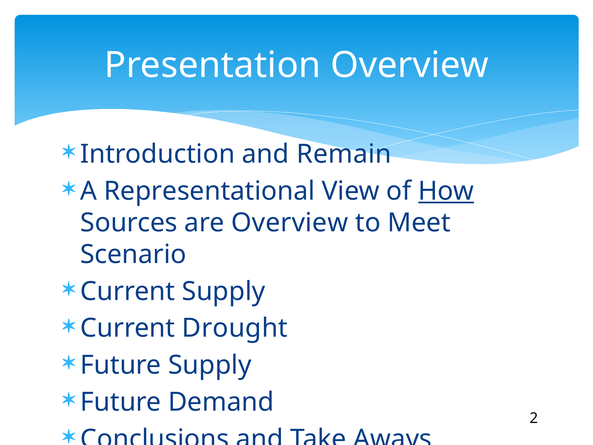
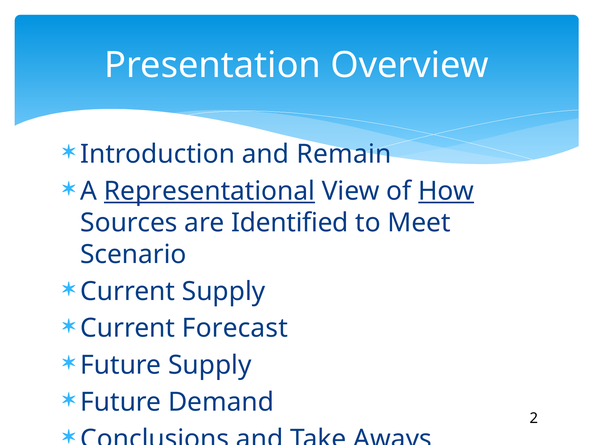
Representational underline: none -> present (209, 191)
are Overview: Overview -> Identified (290, 223)
Drought: Drought -> Forecast (235, 328)
